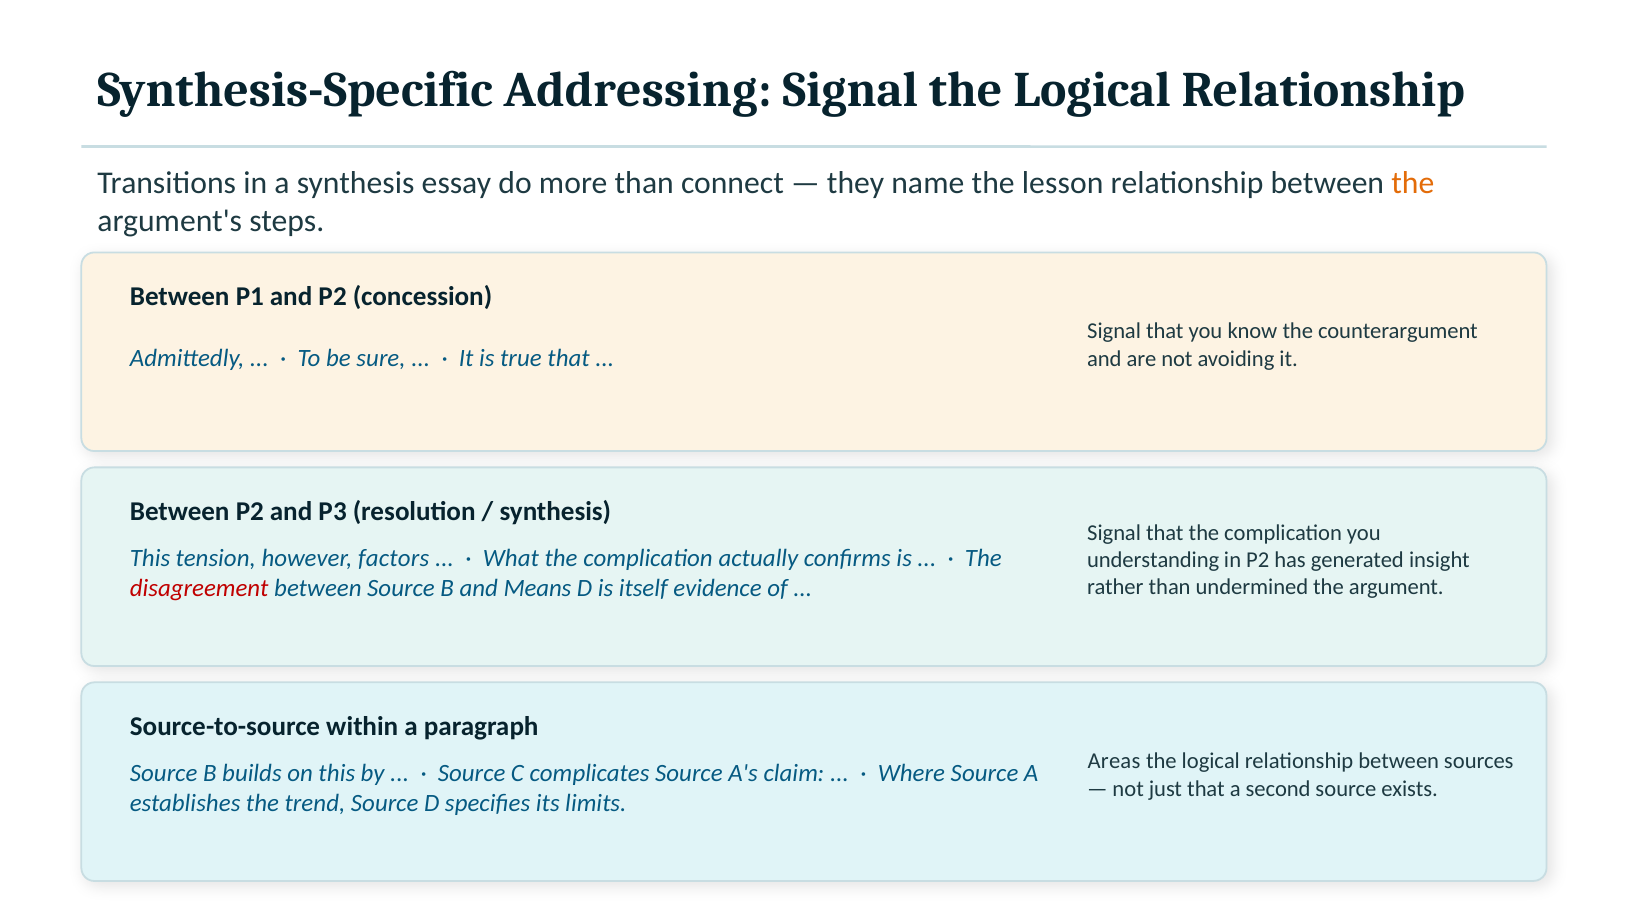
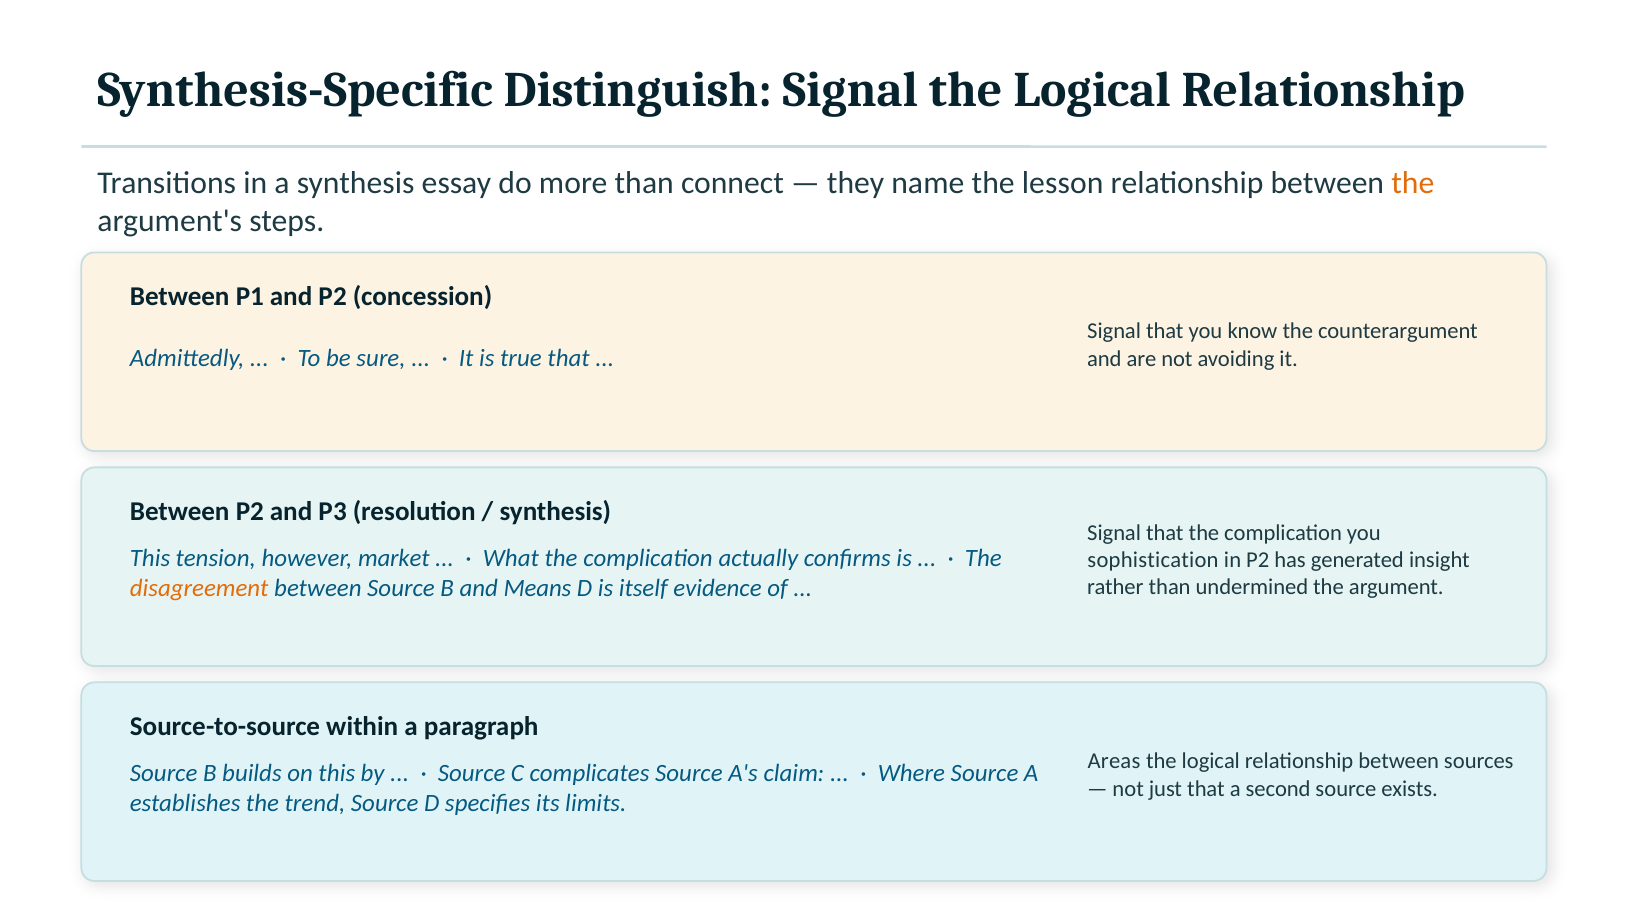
Addressing: Addressing -> Distinguish (638, 90)
factors: factors -> market (394, 558)
understanding: understanding -> sophistication (1153, 560)
disagreement colour: red -> orange (199, 588)
